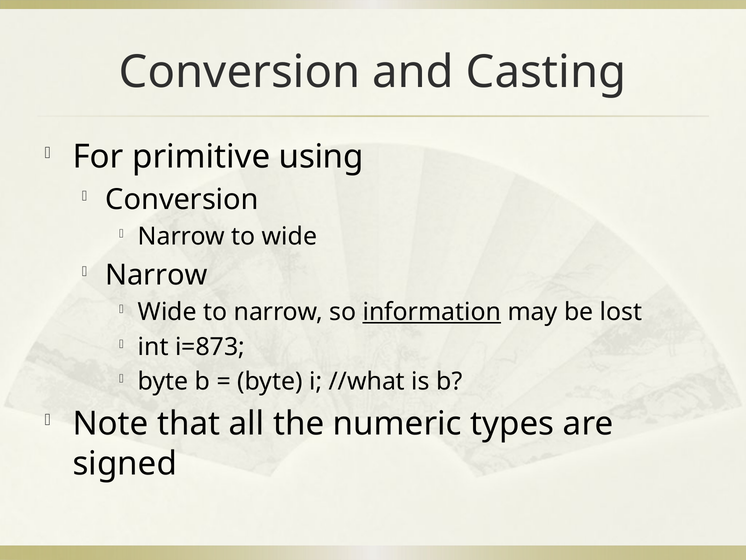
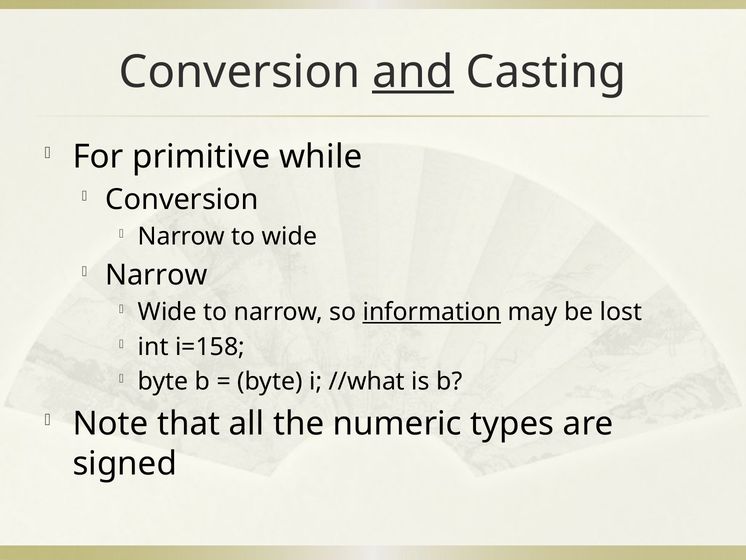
and underline: none -> present (413, 72)
using: using -> while (321, 156)
i=873: i=873 -> i=158 (210, 347)
